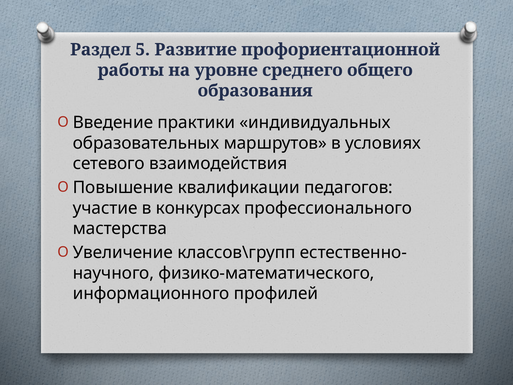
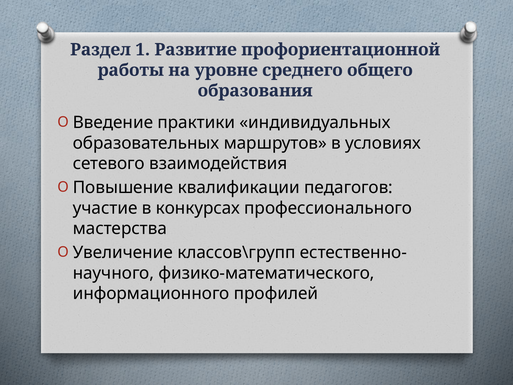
5: 5 -> 1 (143, 50)
